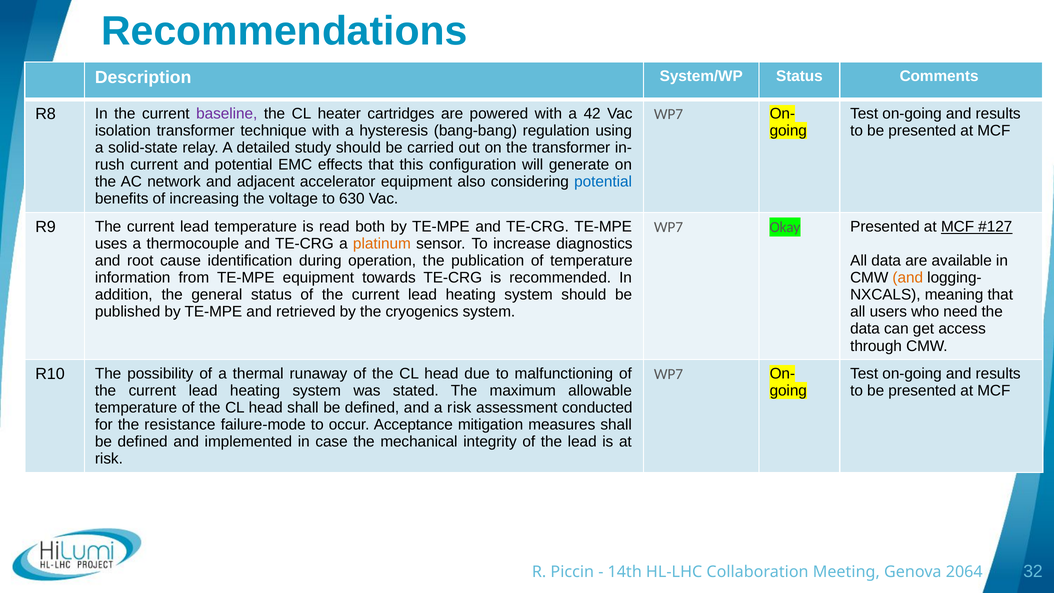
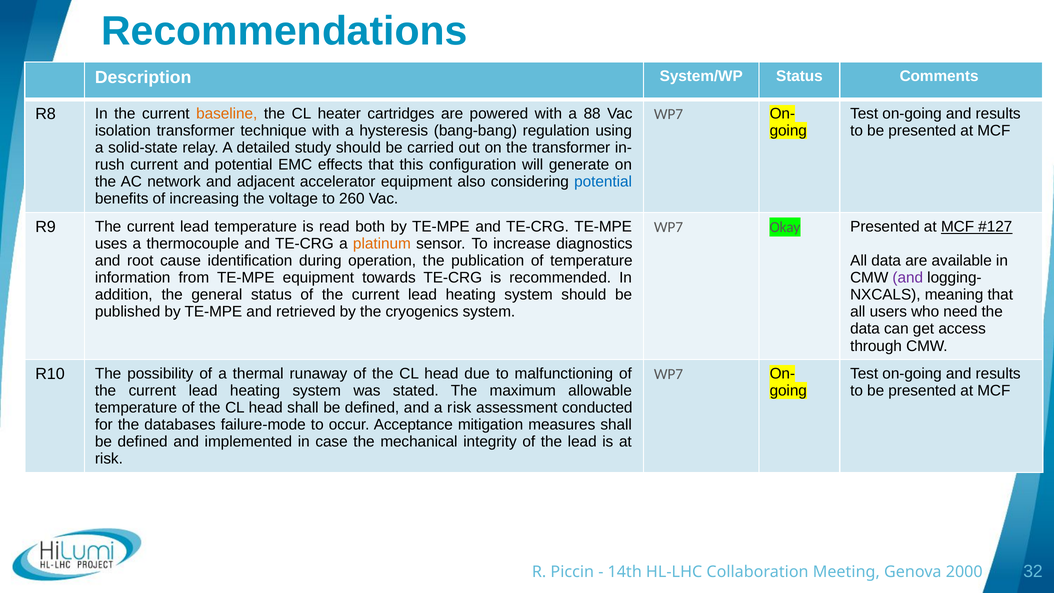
baseline colour: purple -> orange (227, 114)
42: 42 -> 88 (592, 114)
630: 630 -> 260 (352, 199)
and colour: orange -> purple (908, 278)
resistance: resistance -> databases (180, 425)
2064: 2064 -> 2000 (964, 572)
